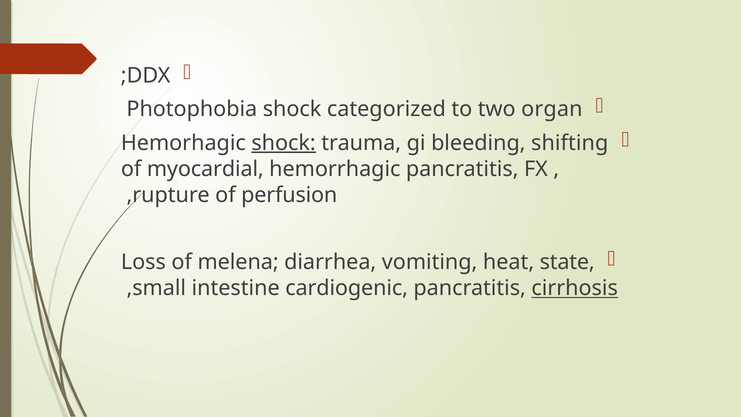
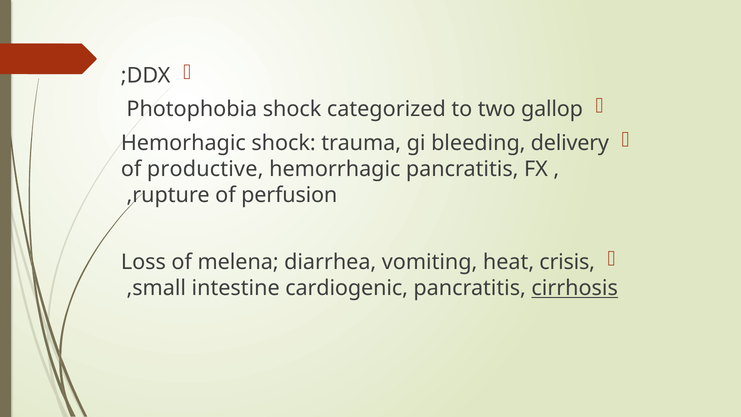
organ: organ -> gallop (552, 109)
shock underline: present -> none (284, 143)
shifting: shifting -> delivery (570, 143)
myocardial: myocardial -> productive (205, 169)
state: state -> crisis (567, 262)
